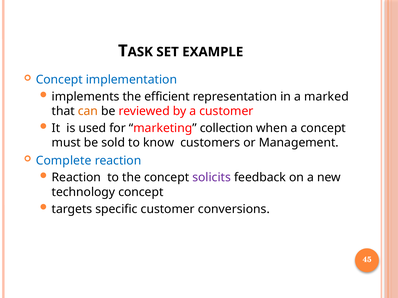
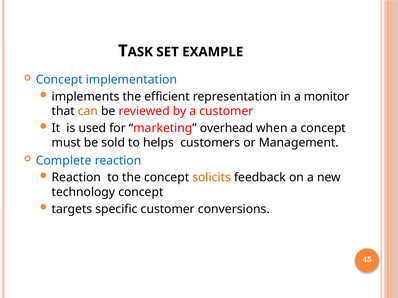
marked: marked -> monitor (327, 97)
collection: collection -> overhead (226, 128)
know: know -> helps (159, 143)
solicits colour: purple -> orange (212, 178)
